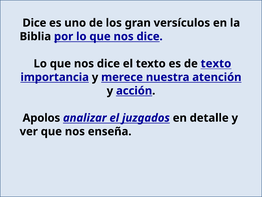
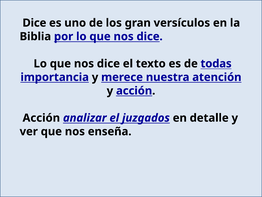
de texto: texto -> todas (216, 63)
Apolos: Apolos -> Acción (41, 118)
